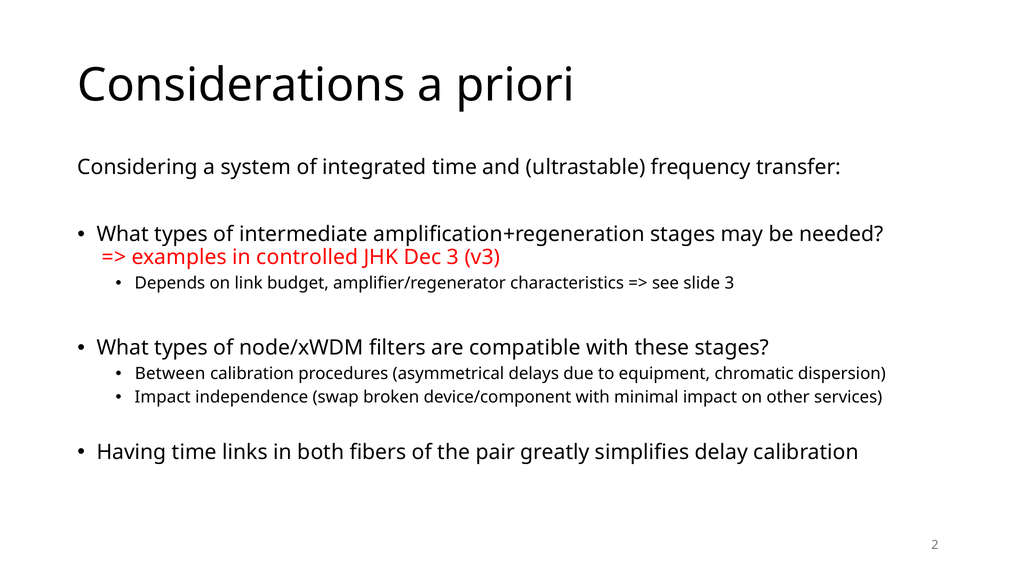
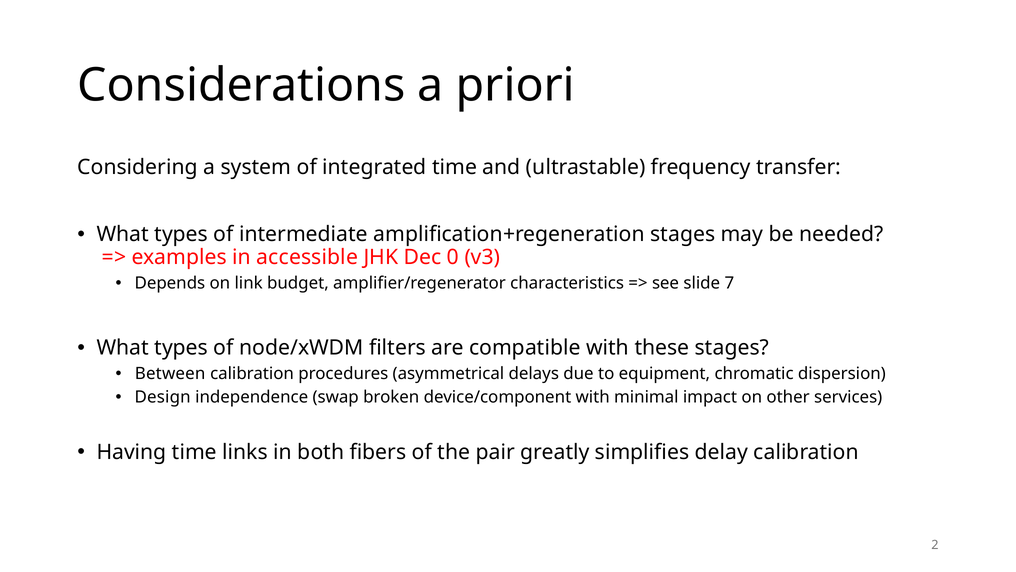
controlled: controlled -> accessible (307, 257)
Dec 3: 3 -> 0 (453, 257)
slide 3: 3 -> 7 (729, 283)
Impact: Impact -> Design (163, 397)
